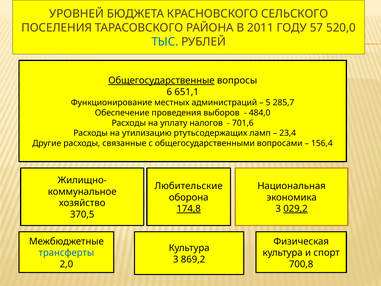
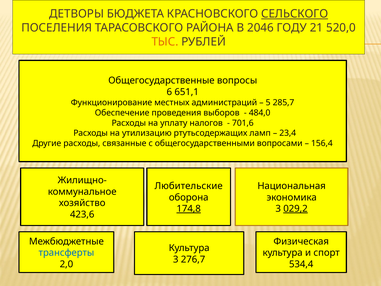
УРОВНЕЙ: УРОВНЕЙ -> ДЕТВОРЫ (77, 14)
СЕЛЬСКОГО underline: none -> present (295, 14)
2011: 2011 -> 2046 (260, 28)
57: 57 -> 21 (316, 28)
ТЫС colour: blue -> orange (165, 42)
Общегосударственные underline: present -> none (161, 80)
370,5: 370,5 -> 423,6 (82, 214)
869,2: 869,2 -> 276,7 (193, 259)
700,8: 700,8 -> 534,4 (301, 264)
